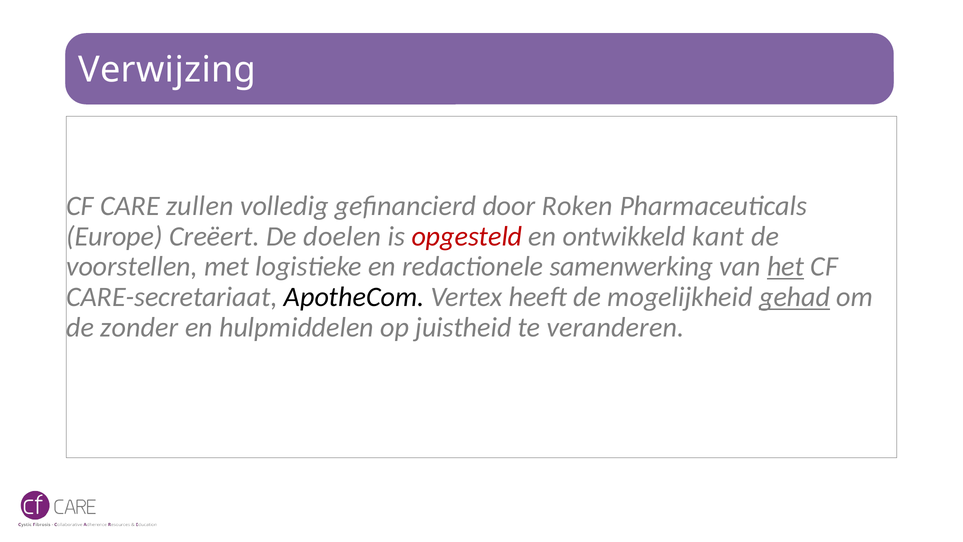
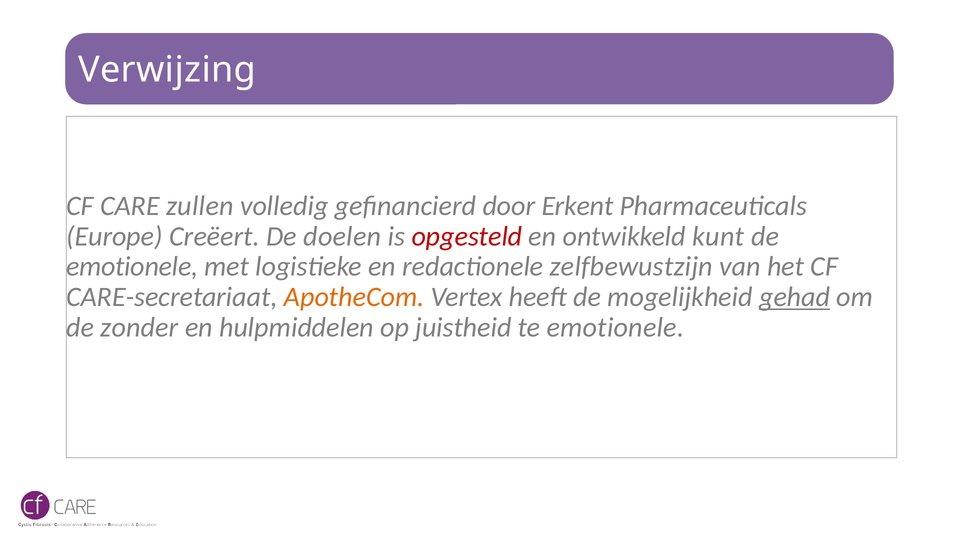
Roken: Roken -> Erkent (578, 206)
kant: kant -> kunt (718, 236)
voorstellen: voorstellen -> emotionele (132, 267)
samenwerking: samenwerking -> zelfbewustzijn (631, 267)
het underline: present -> none (786, 267)
ApotheCom colour: black -> orange (354, 297)
te veranderen: veranderen -> emotionele (615, 327)
